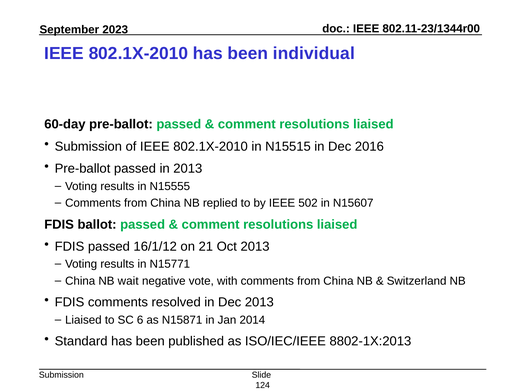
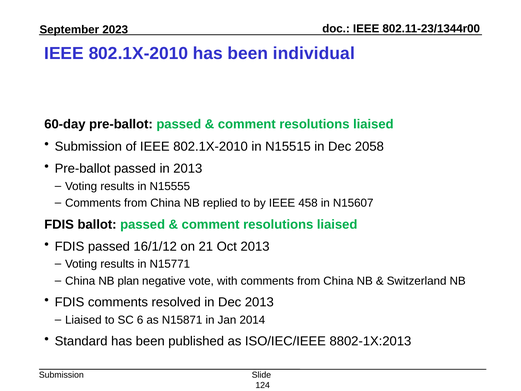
2016: 2016 -> 2058 (369, 146)
502: 502 -> 458 (308, 203)
wait: wait -> plan (128, 281)
